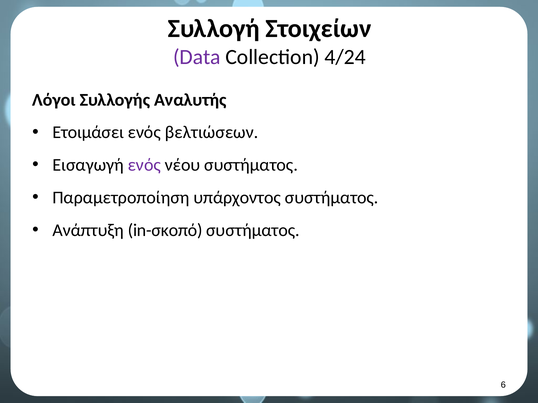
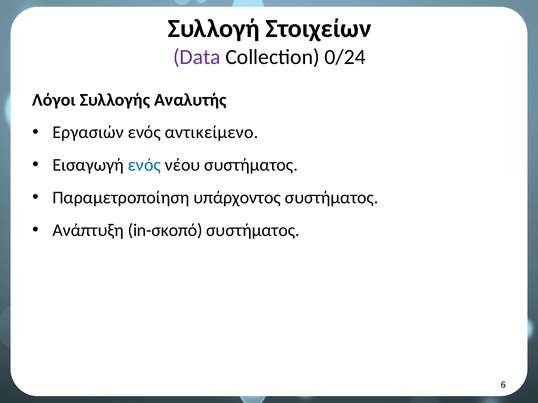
4/24: 4/24 -> 0/24 (345, 57)
Ετοιμάσει: Ετοιμάσει -> Εργασιών (88, 133)
βελτιώσεων: βελτιώσεων -> αντικείμενο (212, 133)
ενός colour: purple -> blue (144, 165)
